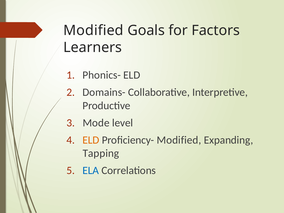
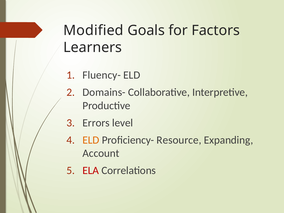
Phonics-: Phonics- -> Fluency- (102, 75)
Mode: Mode -> Errors (96, 123)
Proficiency- Modified: Modified -> Resource (179, 140)
Tapping: Tapping -> Account (101, 153)
ELA colour: blue -> red (91, 170)
